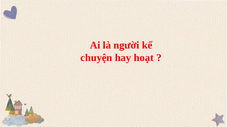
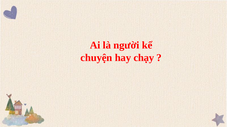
hoạt: hoạt -> chạy (144, 58)
